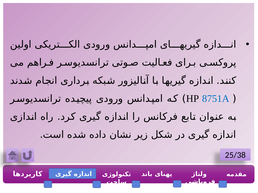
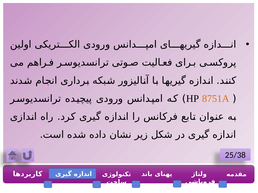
8751A colour: blue -> orange (216, 99)
